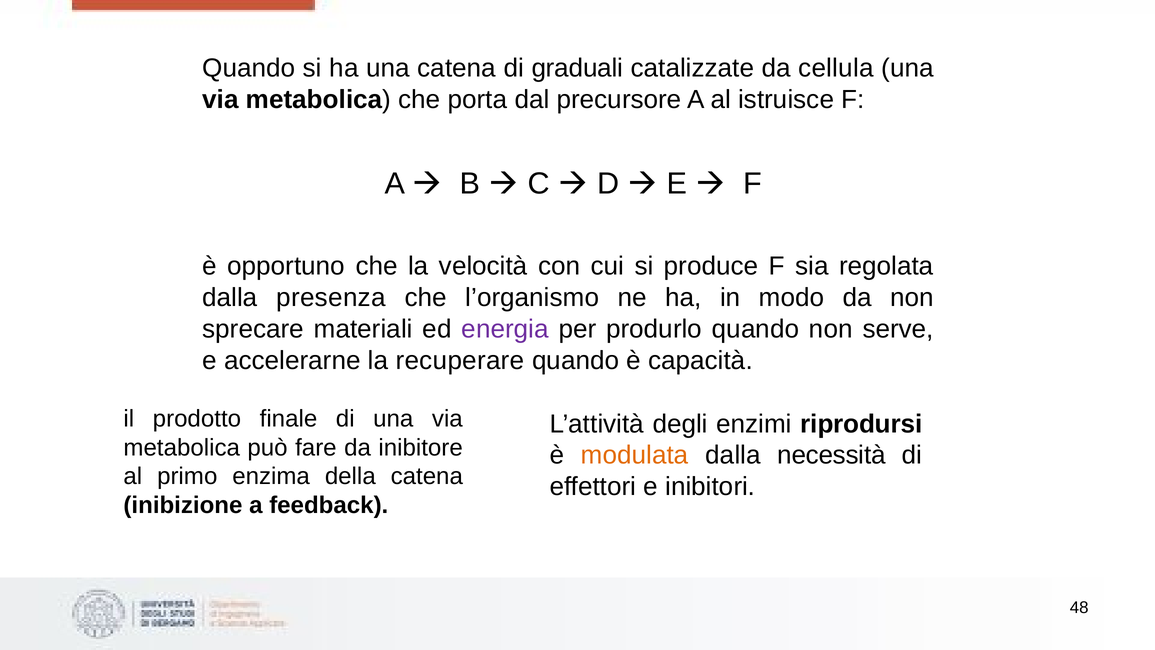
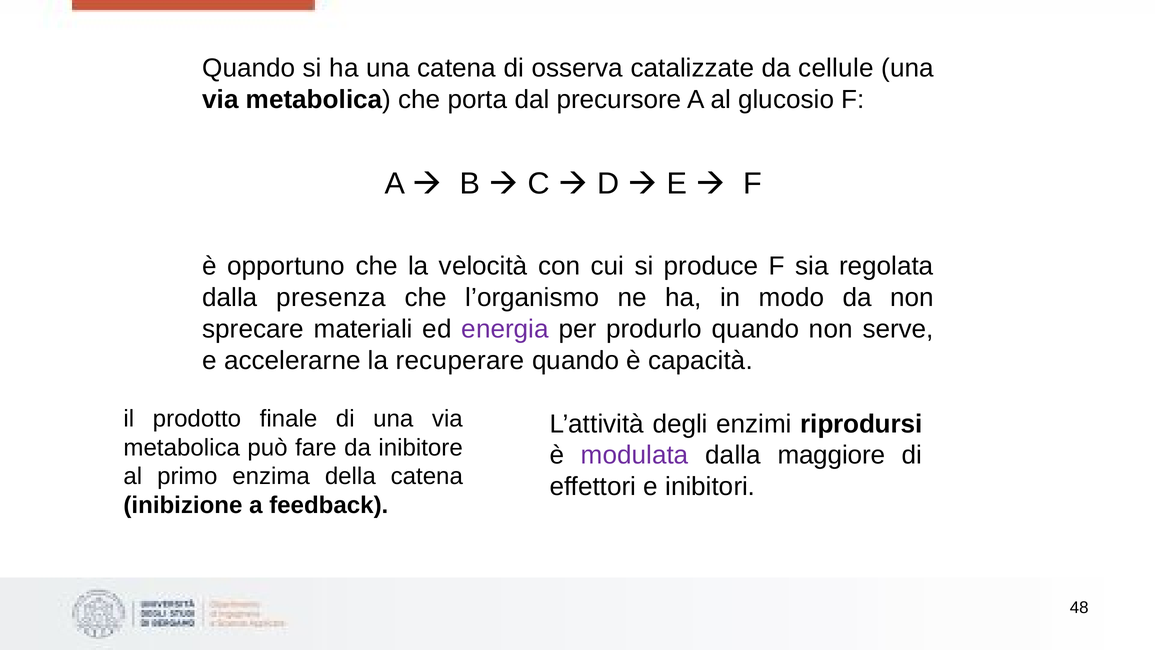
graduali: graduali -> osserva (577, 68)
cellula: cellula -> cellule (836, 68)
istruisce: istruisce -> glucosio (786, 100)
modulata colour: orange -> purple (635, 455)
necessità: necessità -> maggiore (831, 455)
